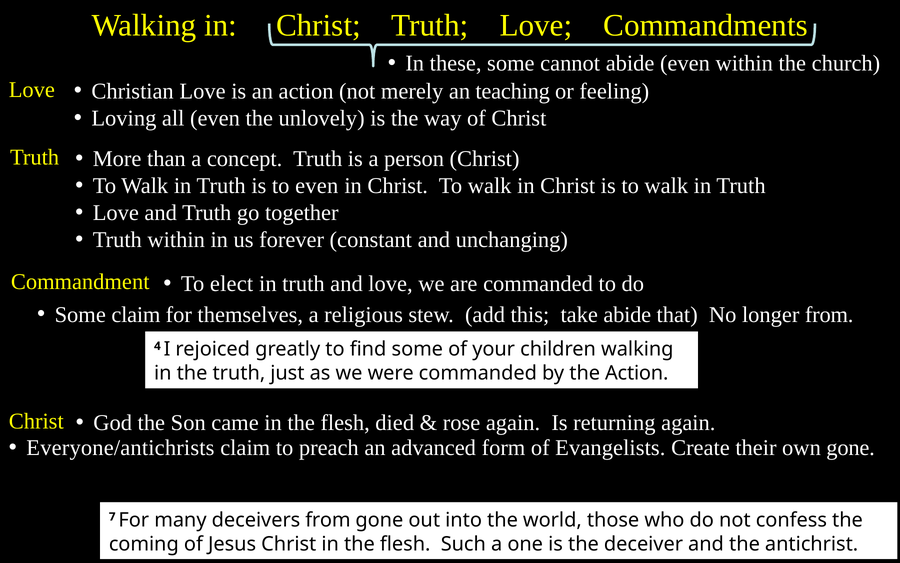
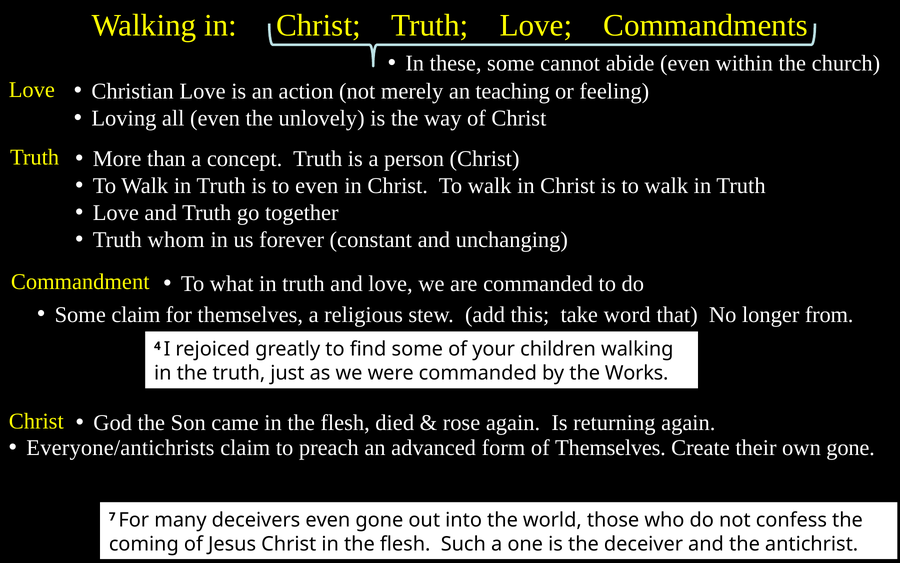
Truth within: within -> whom (176, 240)
elect: elect -> what (232, 284)
take abide: abide -> word (627, 314)
the Action: Action -> Works (637, 373)
of Evangelists: Evangelists -> Themselves (610, 448)
deceivers from: from -> even (328, 520)
